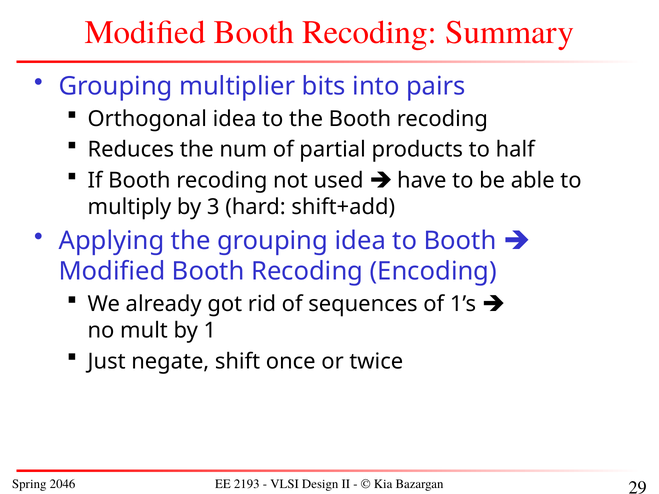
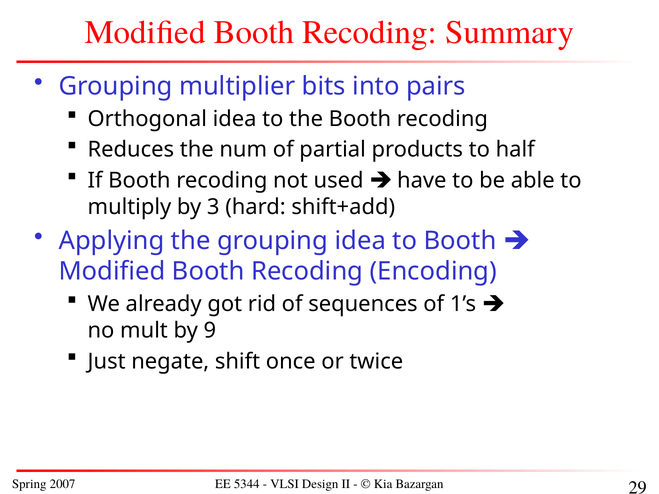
1: 1 -> 9 (210, 331)
2046: 2046 -> 2007 (63, 484)
2193: 2193 -> 5344 (247, 484)
